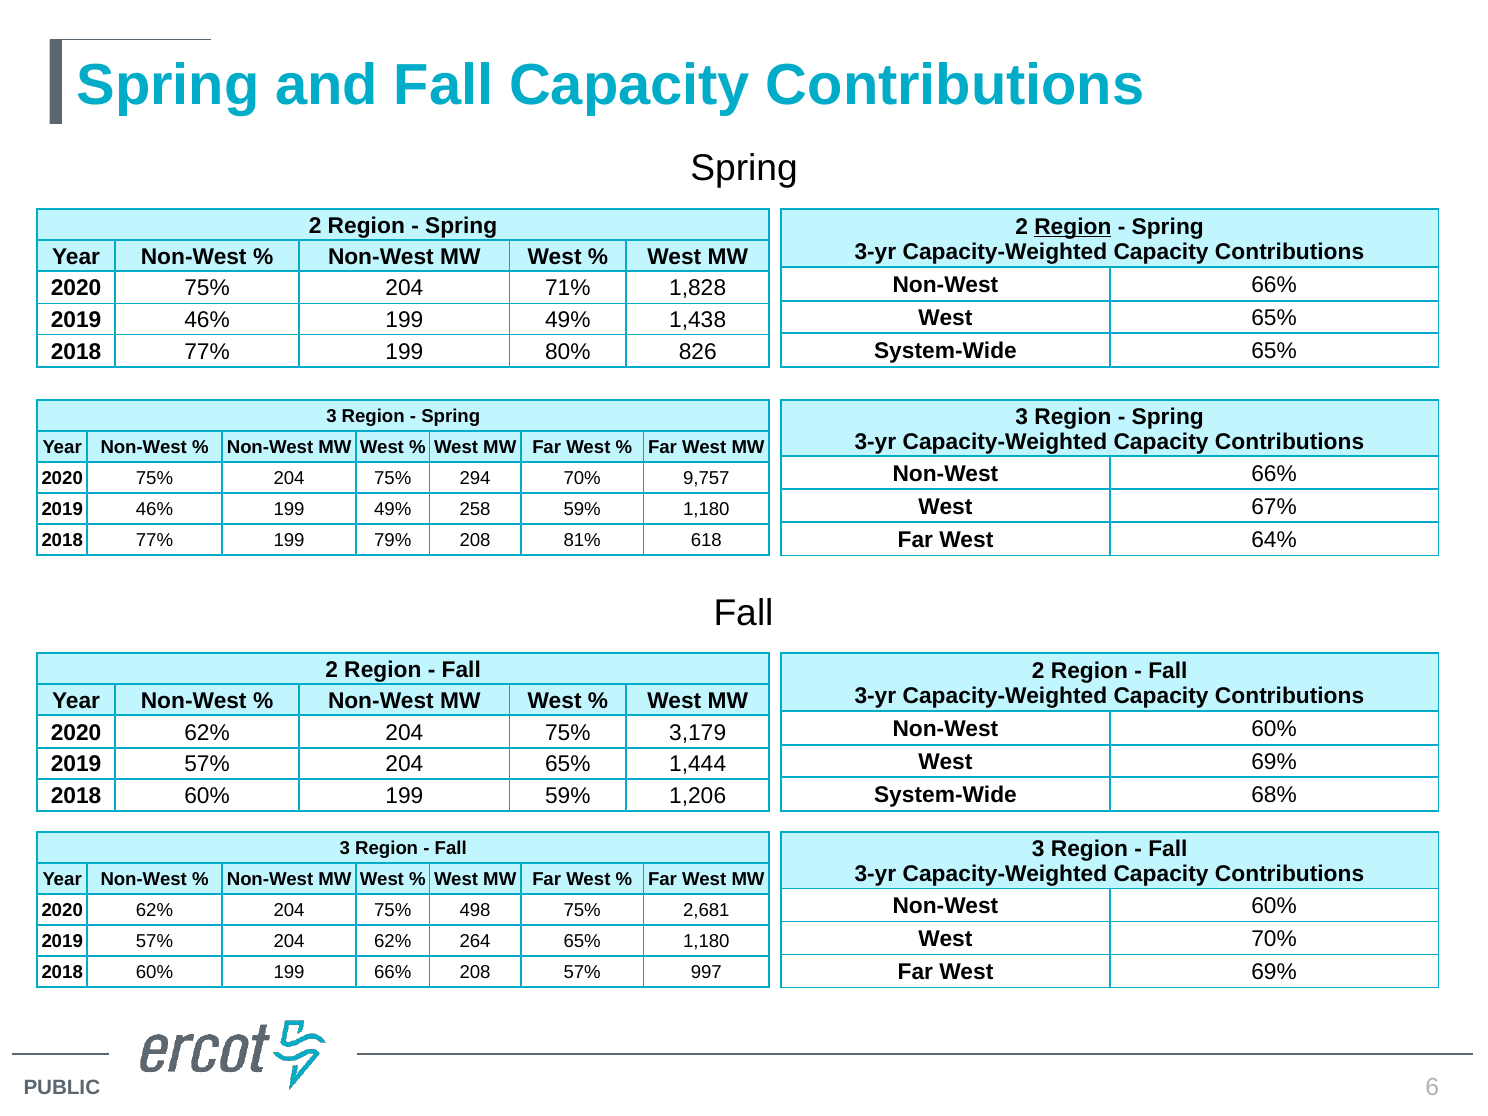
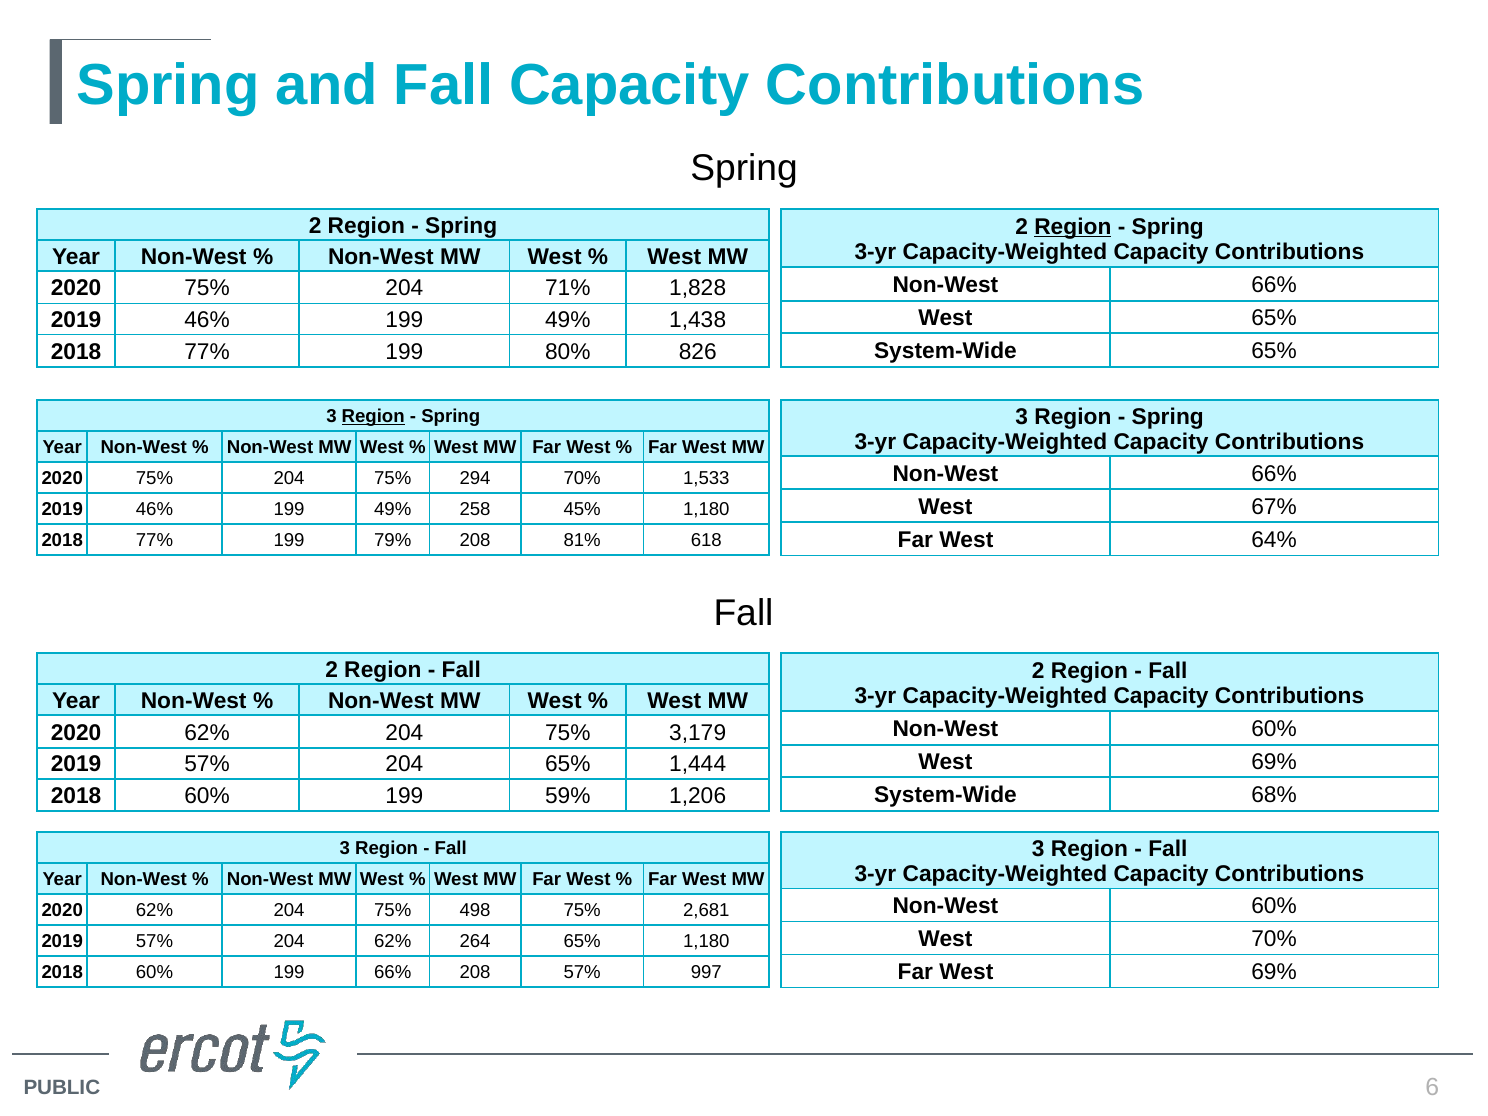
Region underline: none -> present (373, 416)
9,757: 9,757 -> 1,533 (706, 478)
258 59%: 59% -> 45% (582, 509)
